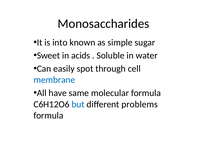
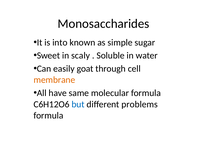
acids: acids -> scaly (81, 55)
spot: spot -> goat (85, 68)
membrane colour: blue -> orange (54, 80)
